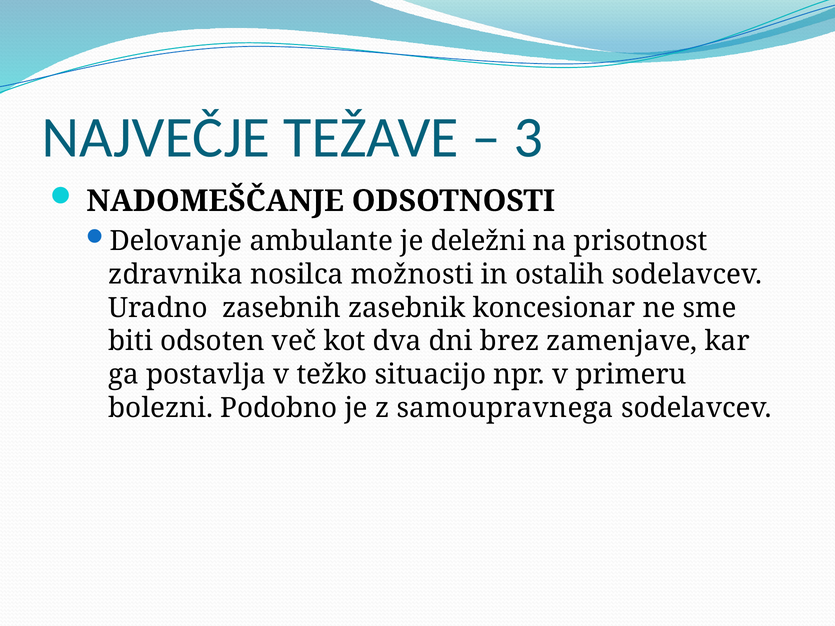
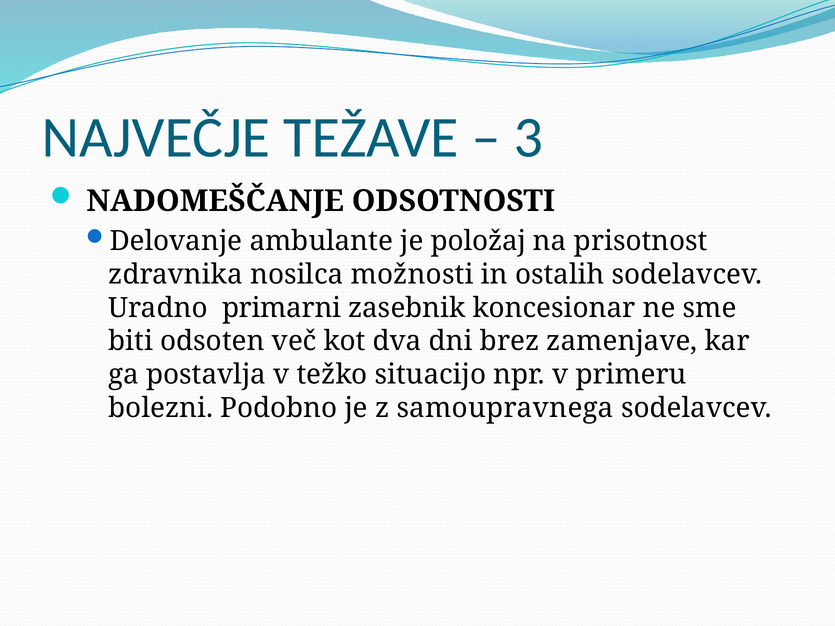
deležni: deležni -> položaj (478, 241)
zasebnih: zasebnih -> primarni (282, 308)
